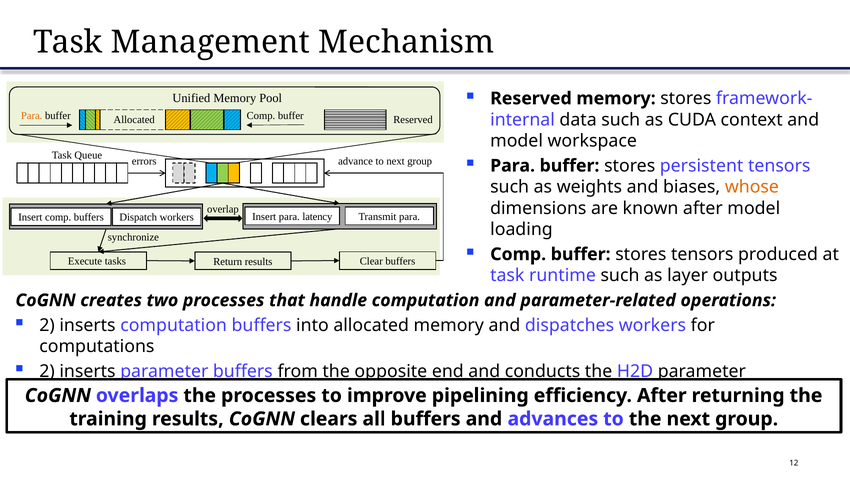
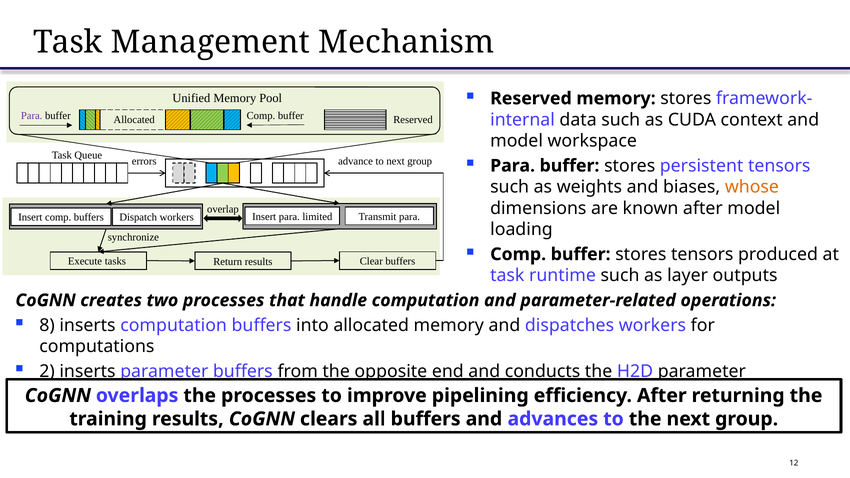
Para colour: orange -> purple (32, 116)
latency: latency -> limited (317, 217)
2: 2 -> 8 (47, 325)
